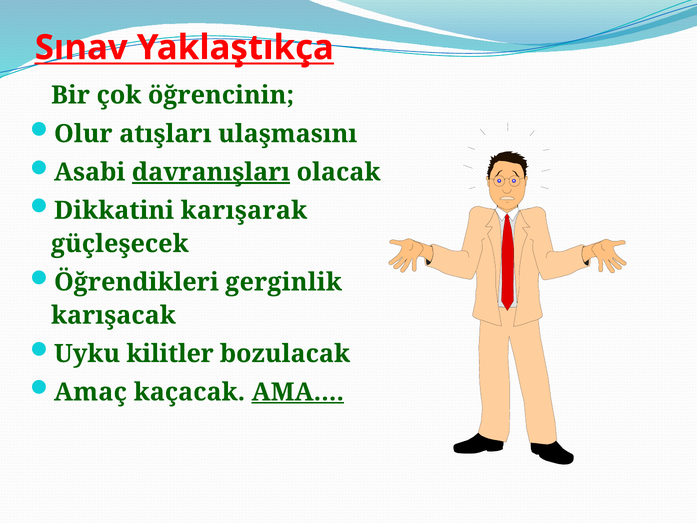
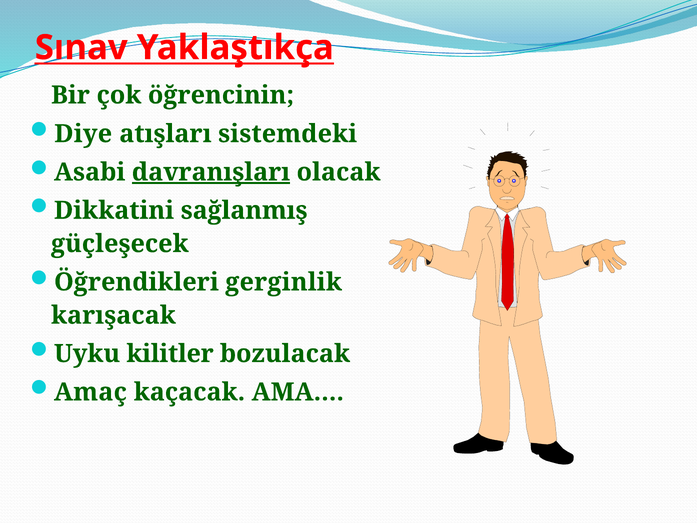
Olur: Olur -> Diye (83, 134)
ulaşmasını: ulaşmasını -> sistemdeki (288, 134)
karışarak: karışarak -> sağlanmış (244, 210)
AMA… underline: present -> none (298, 392)
